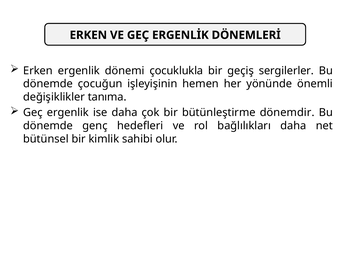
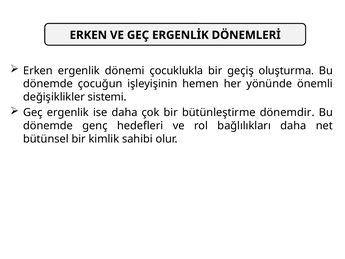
sergilerler: sergilerler -> oluşturma (286, 71)
tanıma: tanıma -> sistemi (107, 97)
